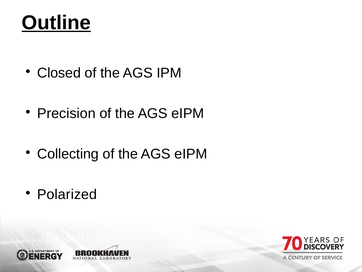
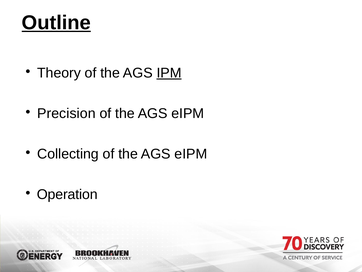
Closed: Closed -> Theory (59, 73)
IPM underline: none -> present (169, 73)
Polarized: Polarized -> Operation (67, 194)
